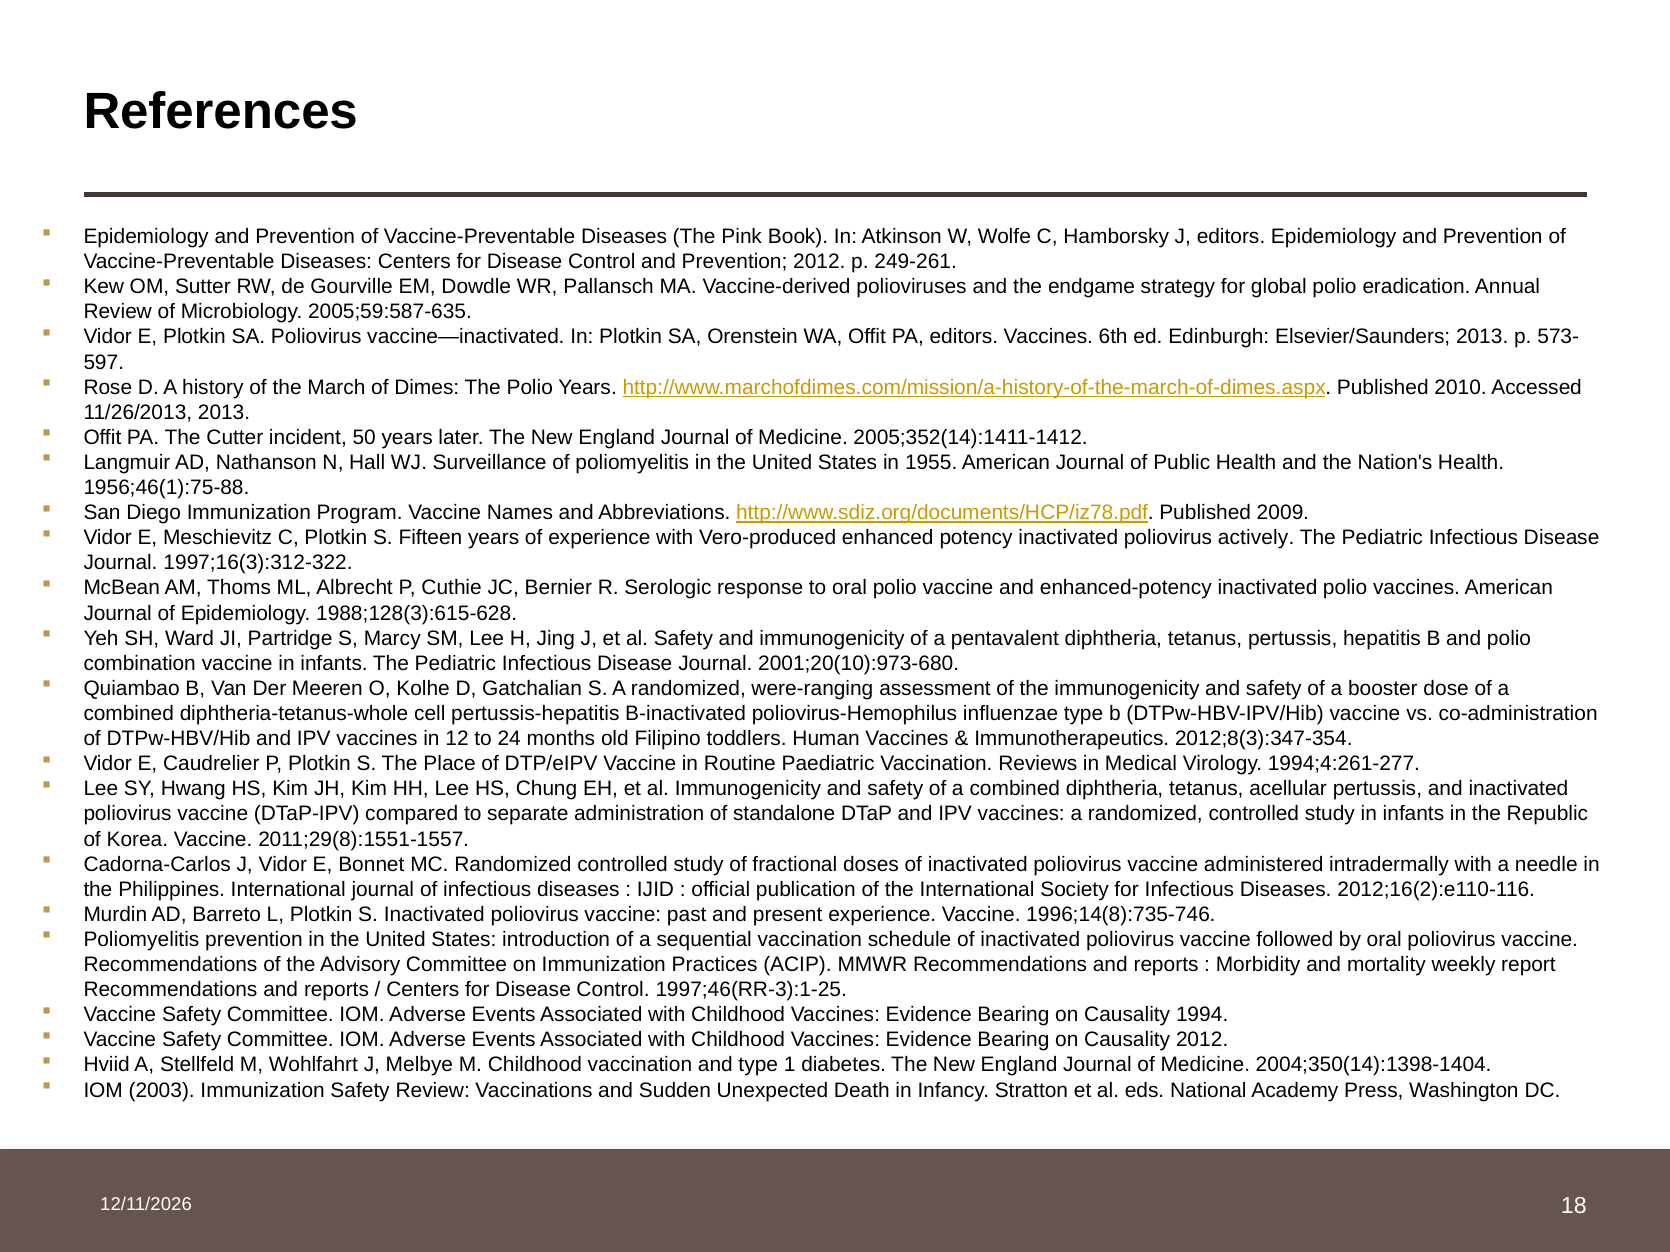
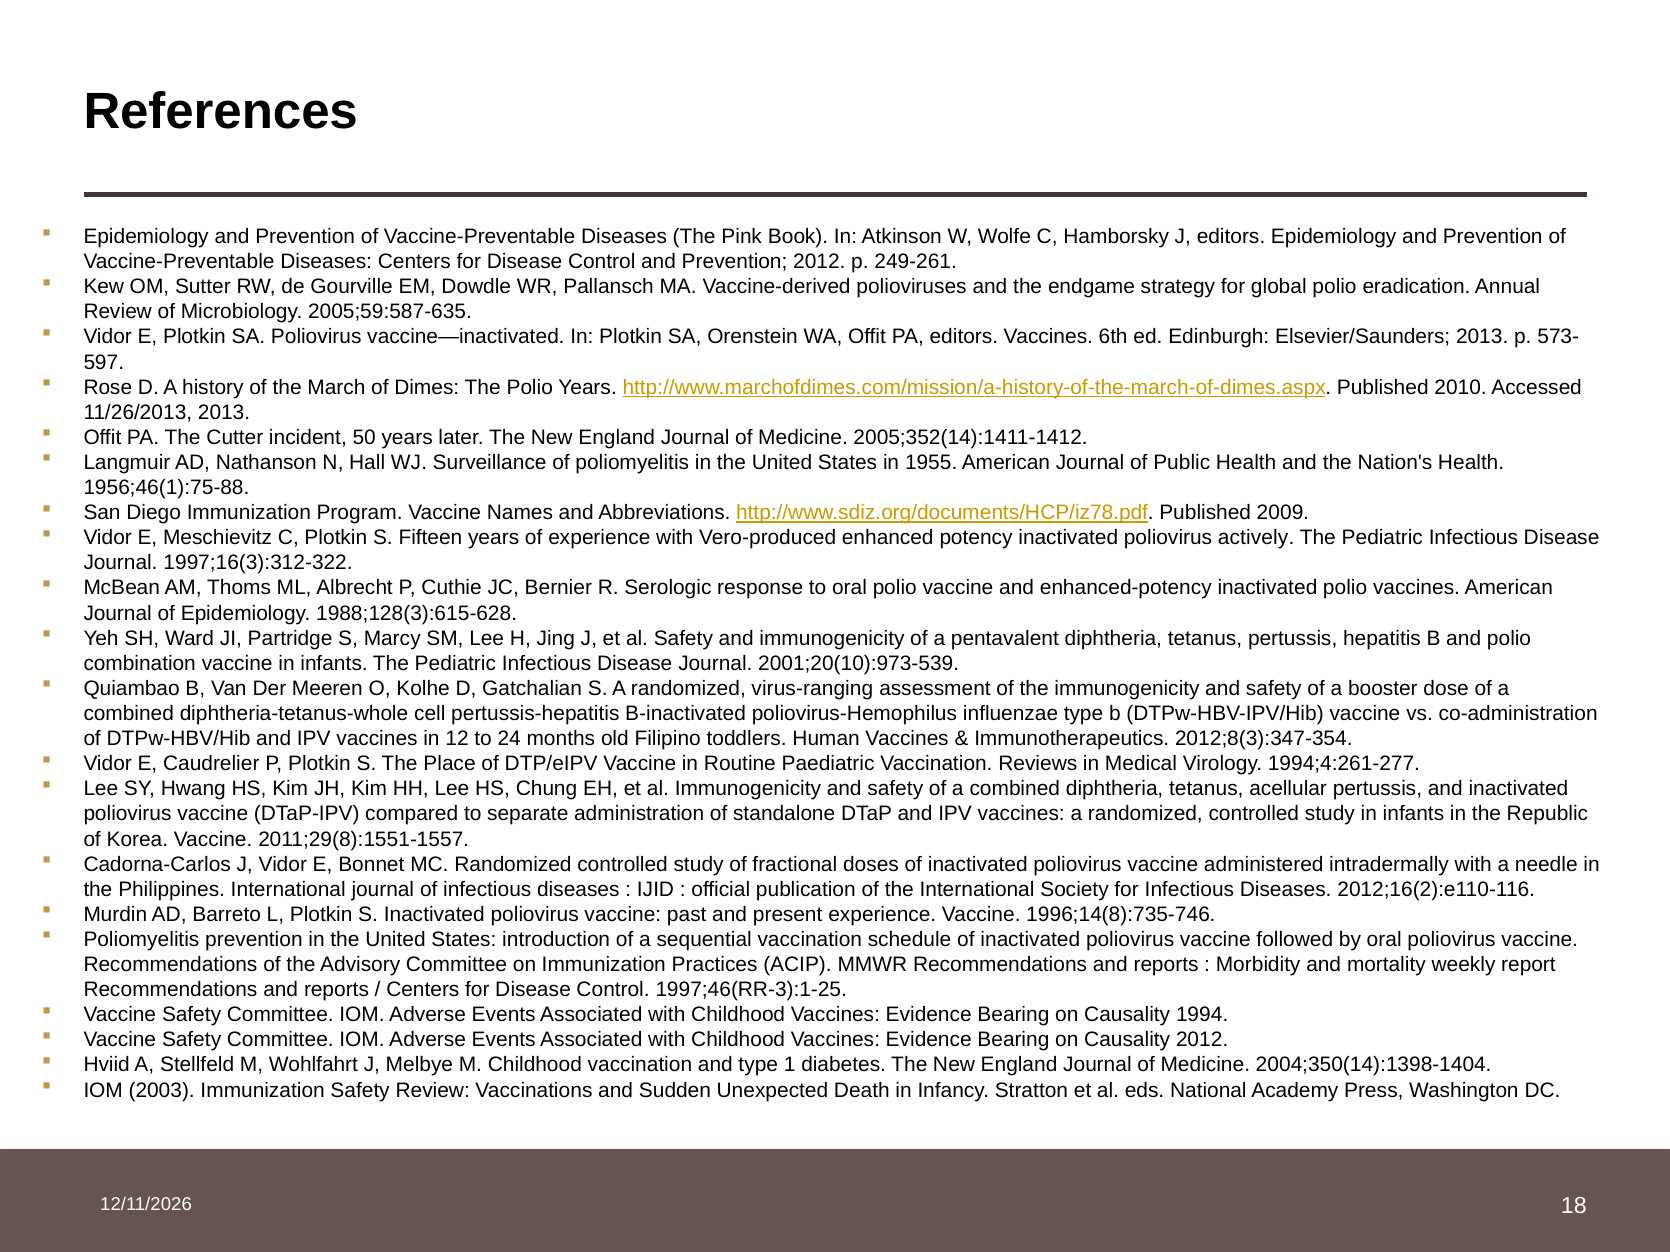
2001;20(10):973-680: 2001;20(10):973-680 -> 2001;20(10):973-539 (859, 664)
were-ranging: were-ranging -> virus-ranging (812, 689)
